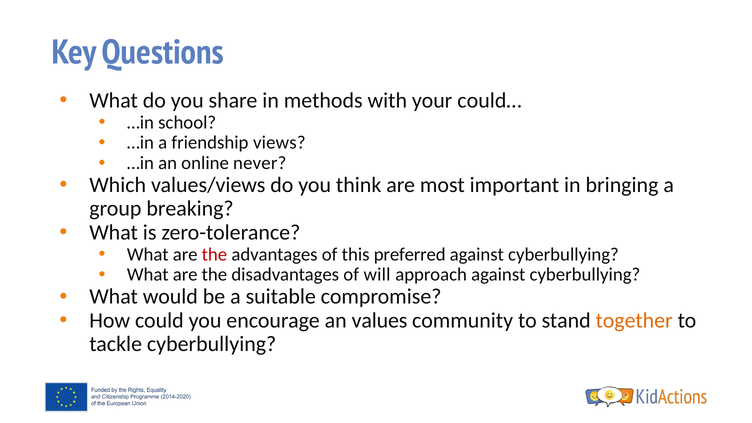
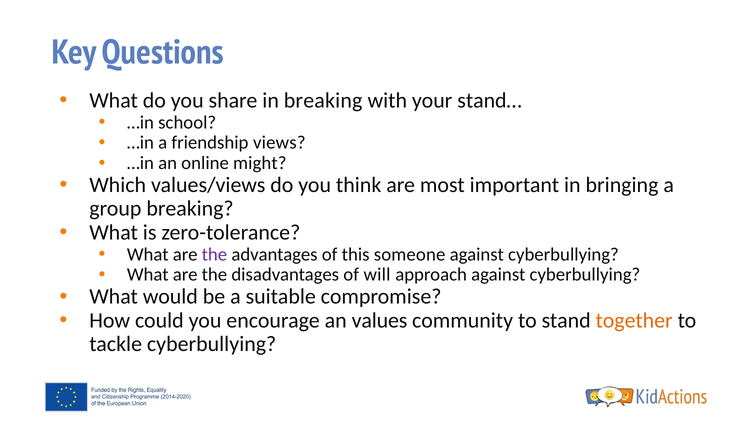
in methods: methods -> breaking (323, 100)
could…: could… -> stand… (490, 100)
never: never -> might (260, 163)
the colour: red -> purple (214, 254)
preferred: preferred -> someone (410, 254)
